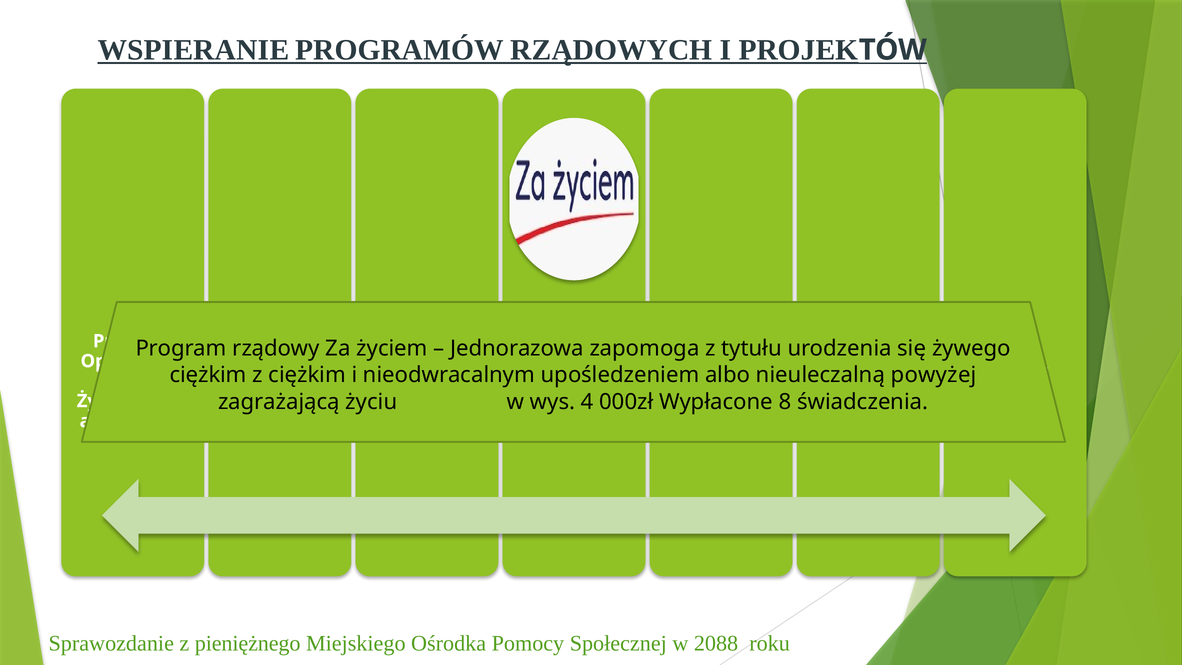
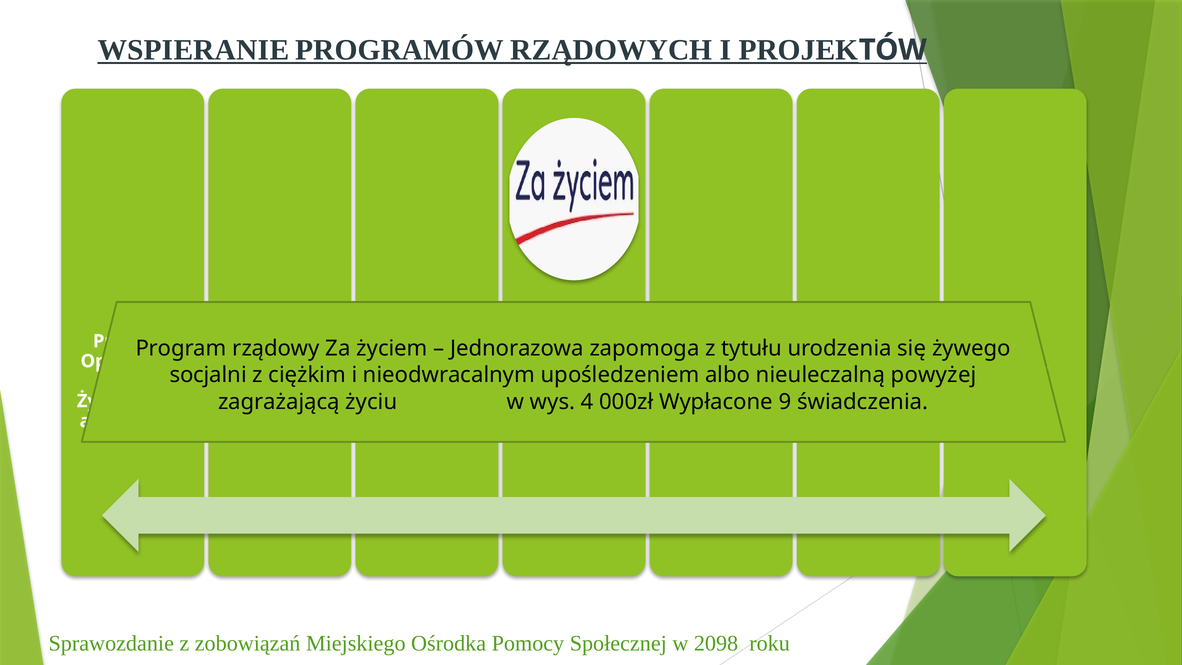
ciężkim: ciężkim -> socjalni (208, 375)
8: 8 -> 9 (785, 402)
pieniężnego: pieniężnego -> zobowiązań (248, 643)
2088: 2088 -> 2098 (716, 643)
